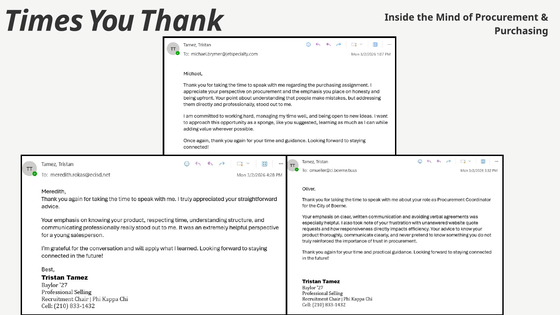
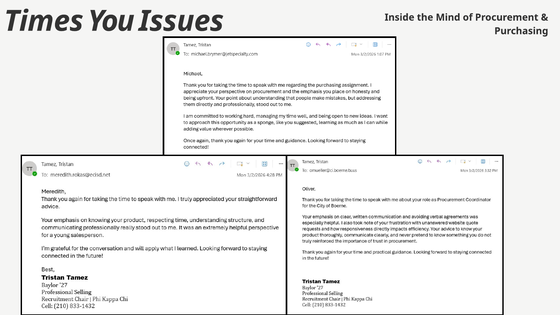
Thank: Thank -> Issues (181, 21)
